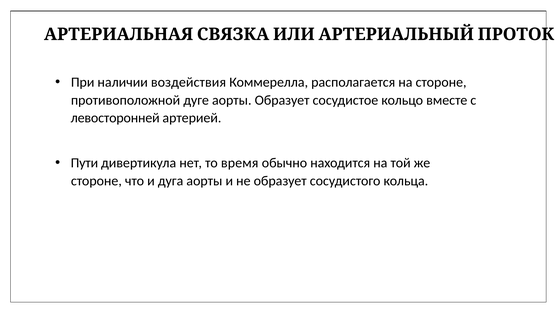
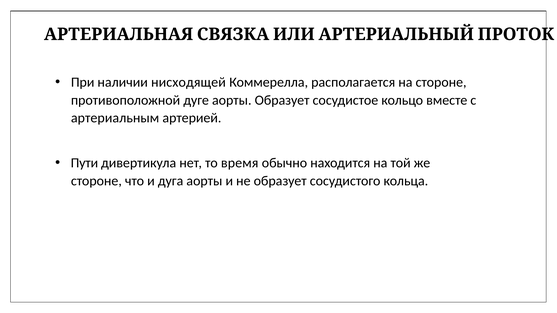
воздействия: воздействия -> нисходящей (188, 82)
левосторонней: левосторонней -> артериальным (115, 118)
